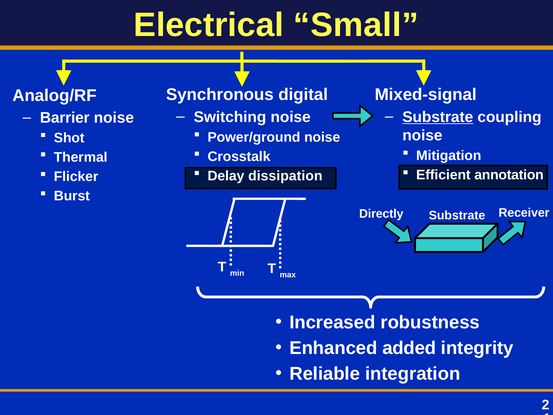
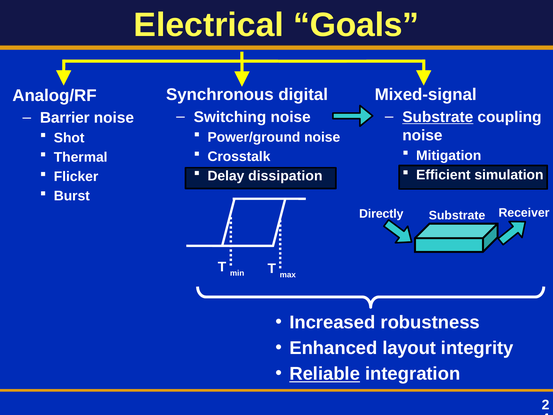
Small: Small -> Goals (356, 25)
annotation: annotation -> simulation (509, 175)
added: added -> layout (409, 348)
Reliable underline: none -> present (325, 374)
